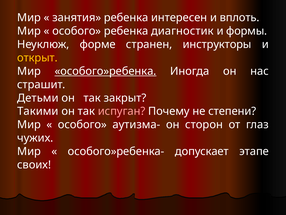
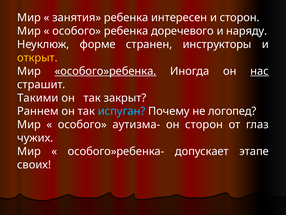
и вплоть: вплоть -> сторон (240, 18)
диагностик: диагностик -> доречевого (182, 31)
формы: формы -> наряду (247, 31)
нас underline: none -> present (259, 71)
Детьми: Детьми -> Такими (38, 98)
Такими: Такими -> Раннем (38, 111)
испуган colour: pink -> light blue (122, 111)
степени: степени -> логопед (232, 111)
